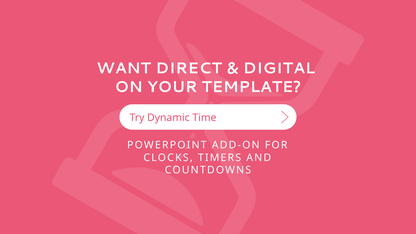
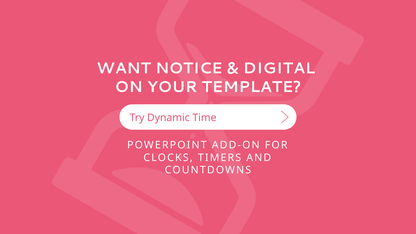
DIRECT: DIRECT -> NOTICE (189, 68)
